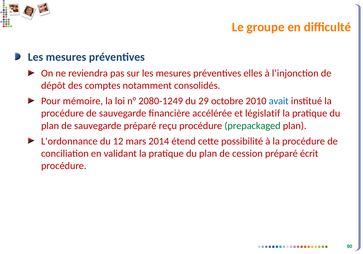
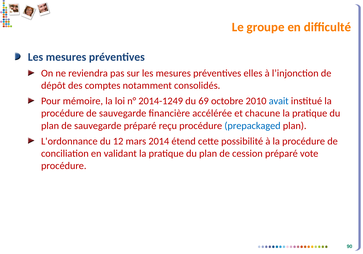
2080-1249: 2080-1249 -> 2014-1249 (161, 101)
29: 29 -> 69 (204, 101)
législatif: législatif -> chacune (263, 113)
prepackaged colour: green -> blue (253, 126)
écrit: écrit -> vote (309, 153)
